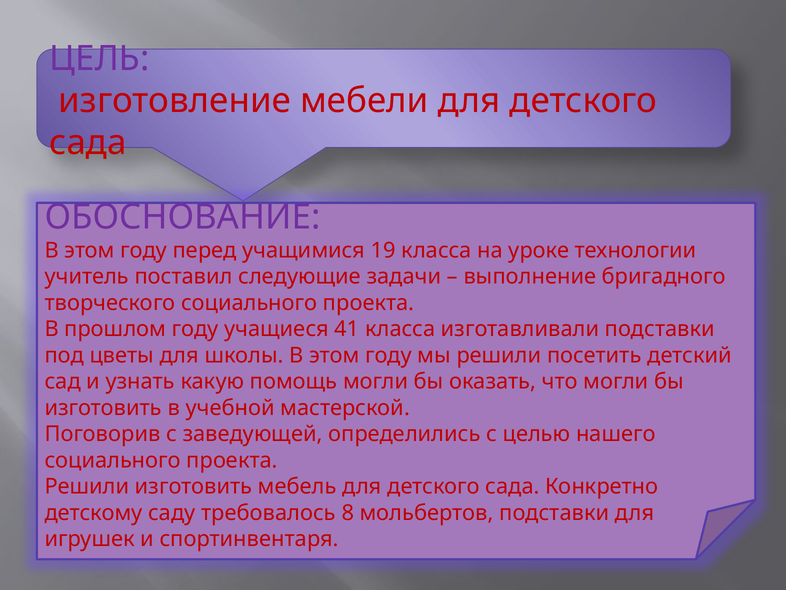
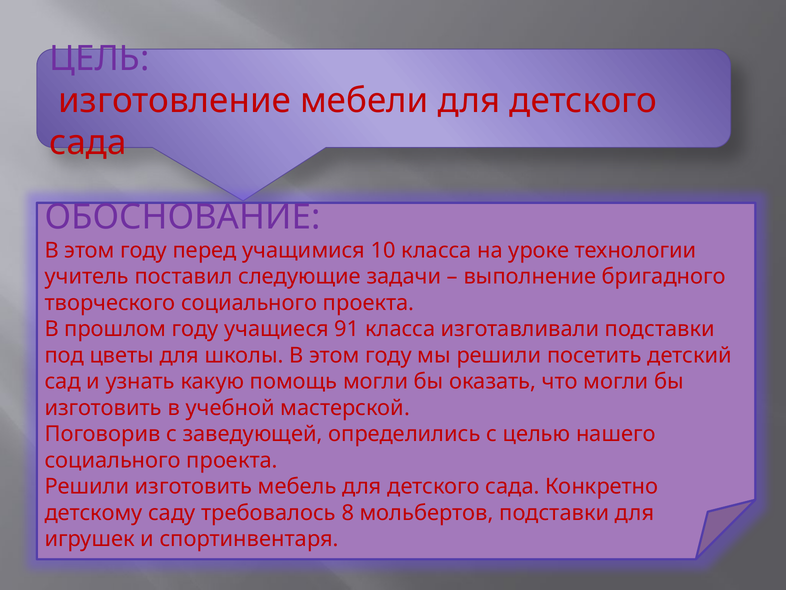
19: 19 -> 10 (383, 250)
41: 41 -> 91 (347, 329)
